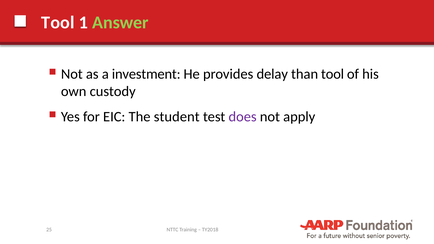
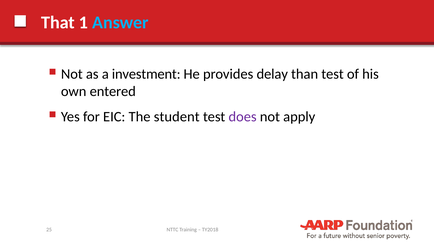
Tool: Tool -> That (58, 23)
Answer colour: light green -> light blue (120, 23)
than tool: tool -> test (333, 74)
custody: custody -> entered (113, 91)
